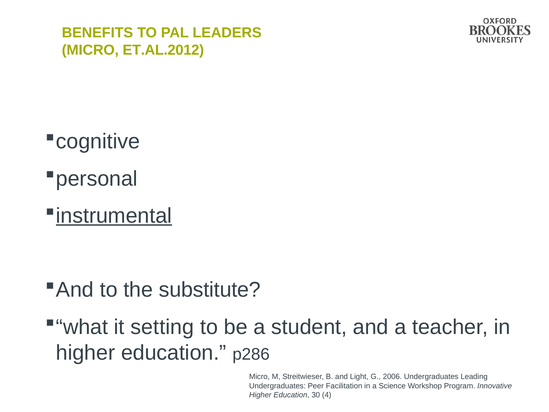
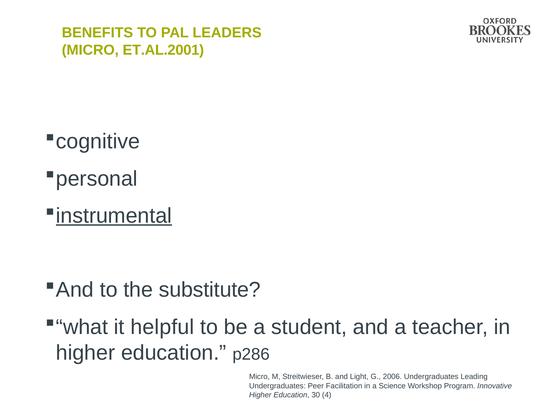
ET.AL.2012: ET.AL.2012 -> ET.AL.2001 (163, 50)
setting: setting -> helpful (162, 327)
